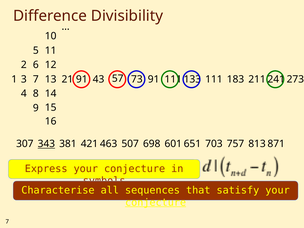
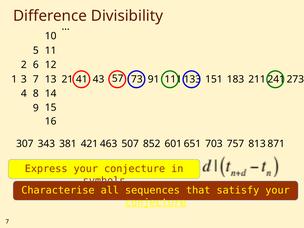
21 91: 91 -> 41 (82, 79)
111: 111 -> 151 (214, 79)
343 underline: present -> none (46, 144)
698: 698 -> 852 (152, 144)
